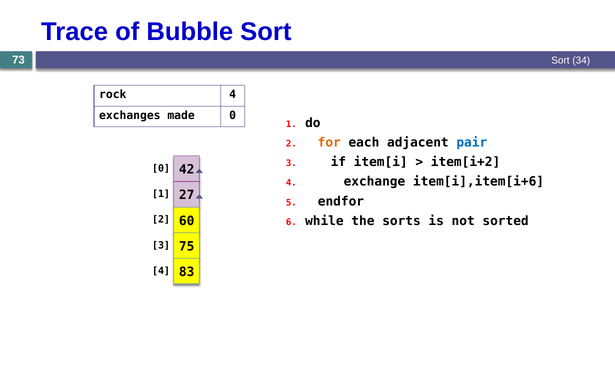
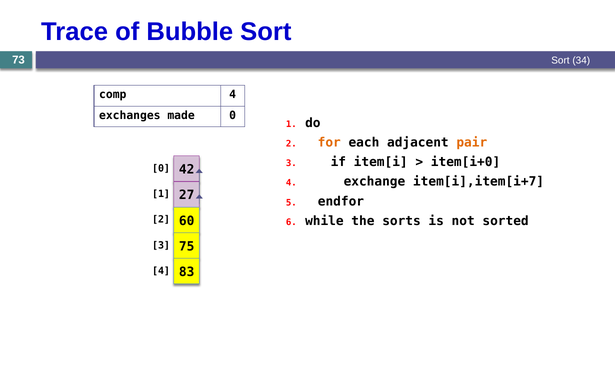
rock: rock -> comp (113, 95)
pair colour: blue -> orange (472, 143)
item[i+2: item[i+2 -> item[i+0 (466, 162)
item[i],item[i+6: item[i],item[i+6 -> item[i],item[i+7 (479, 182)
